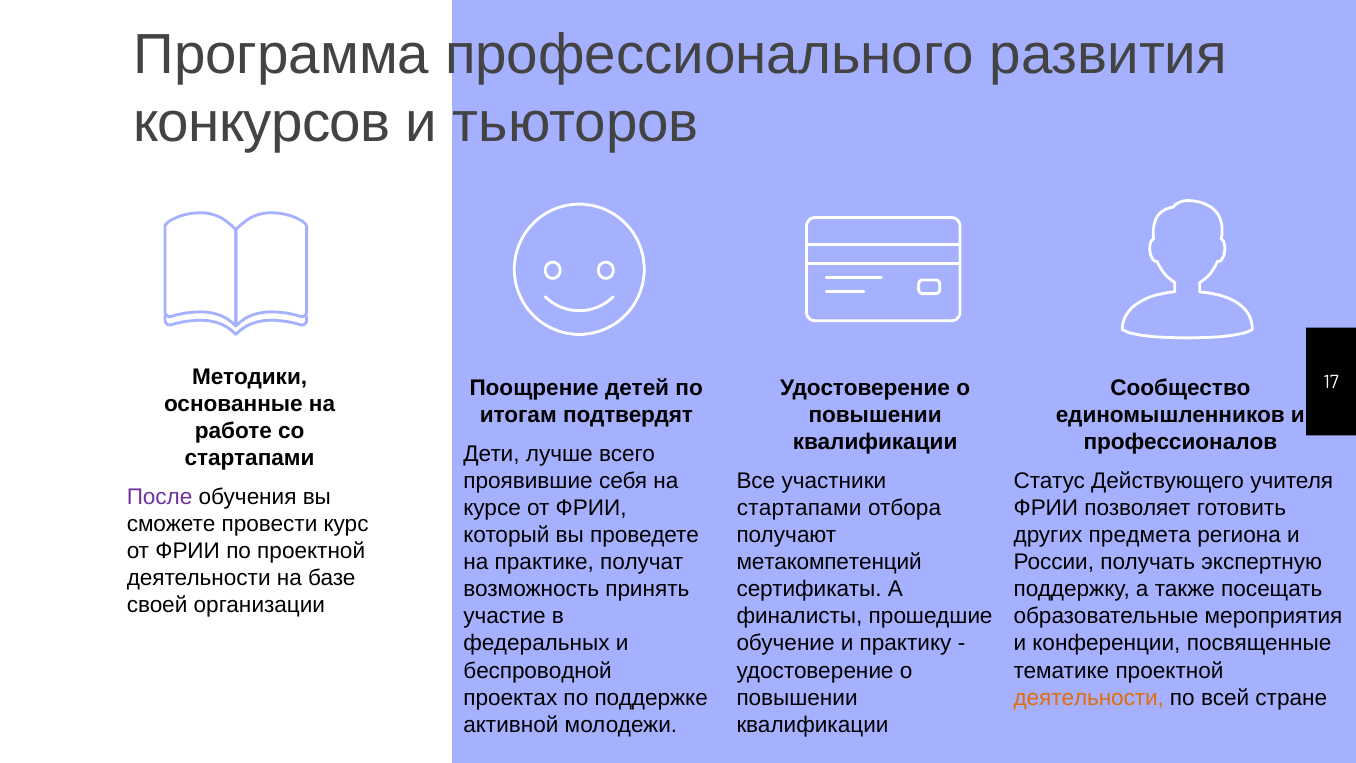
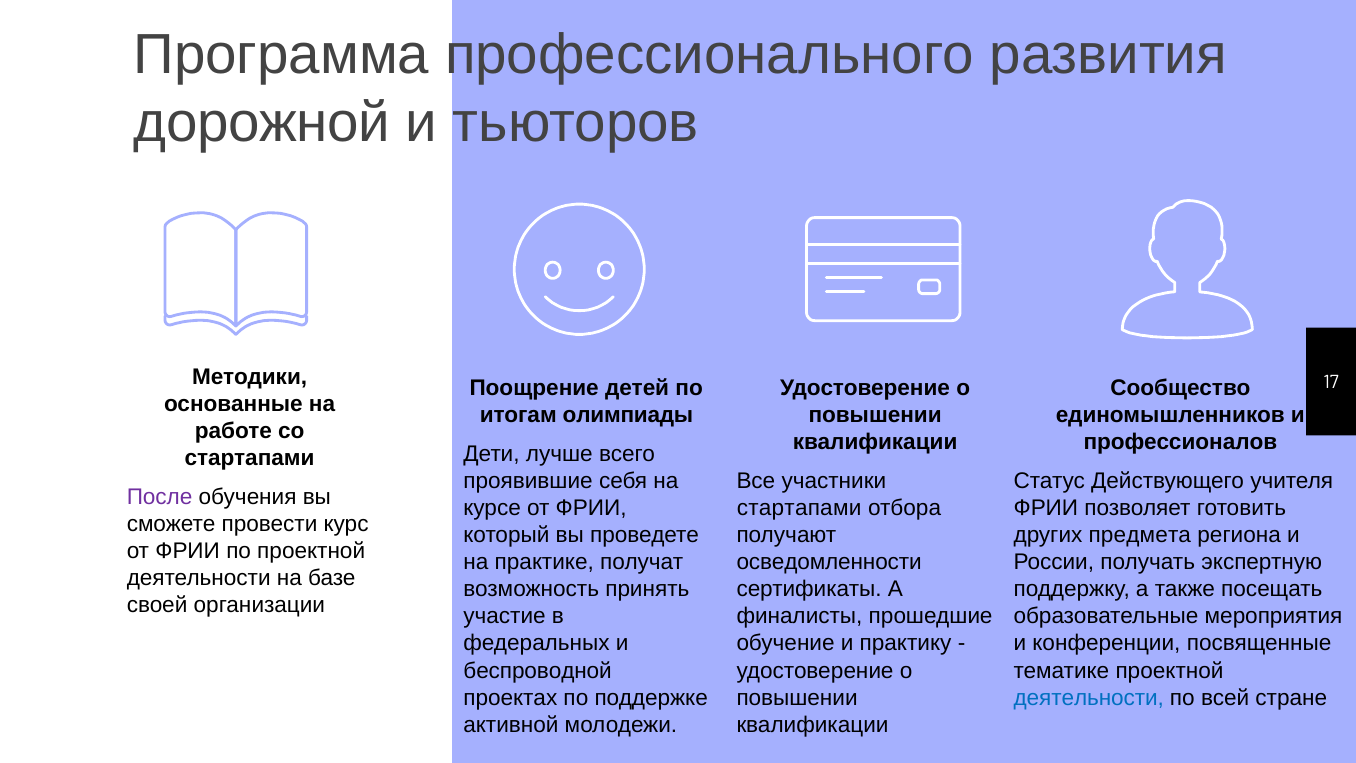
конкурсов: конкурсов -> дорожной (262, 122)
подтвердят: подтвердят -> олимпиады (628, 415)
метакомпетенций: метакомпетенций -> осведомленности (829, 562)
деятельности colour: orange -> blue (1089, 698)
